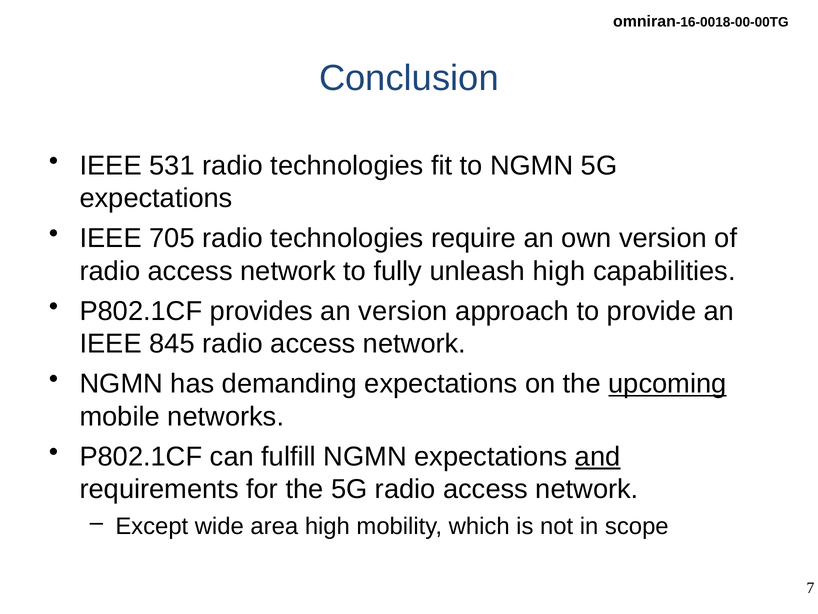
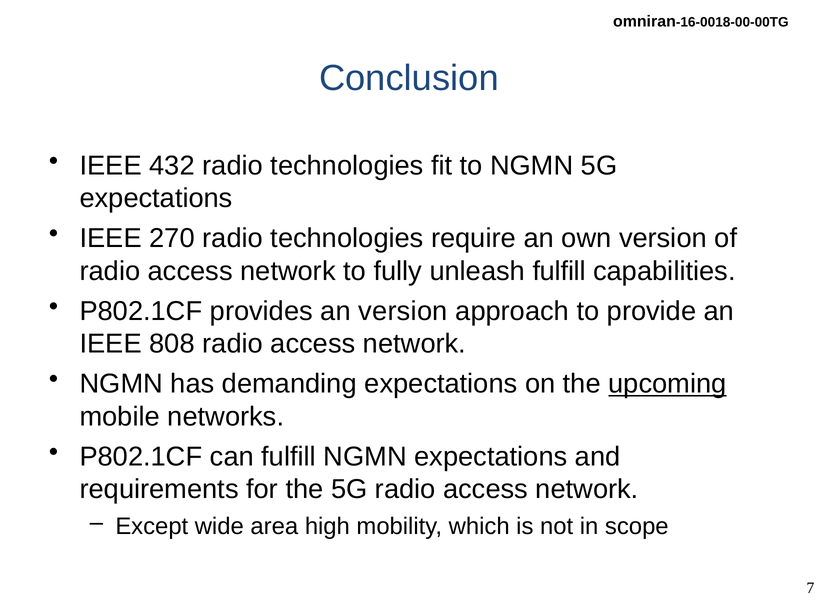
531: 531 -> 432 (172, 165)
705: 705 -> 270 (172, 238)
unleash high: high -> fulfill (559, 271)
845: 845 -> 808 (172, 344)
and underline: present -> none (598, 456)
